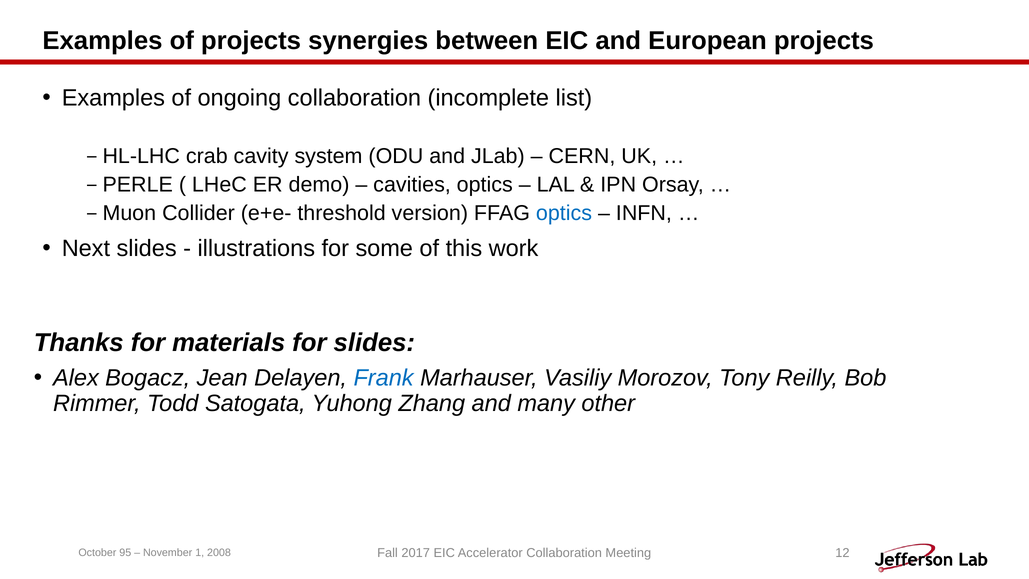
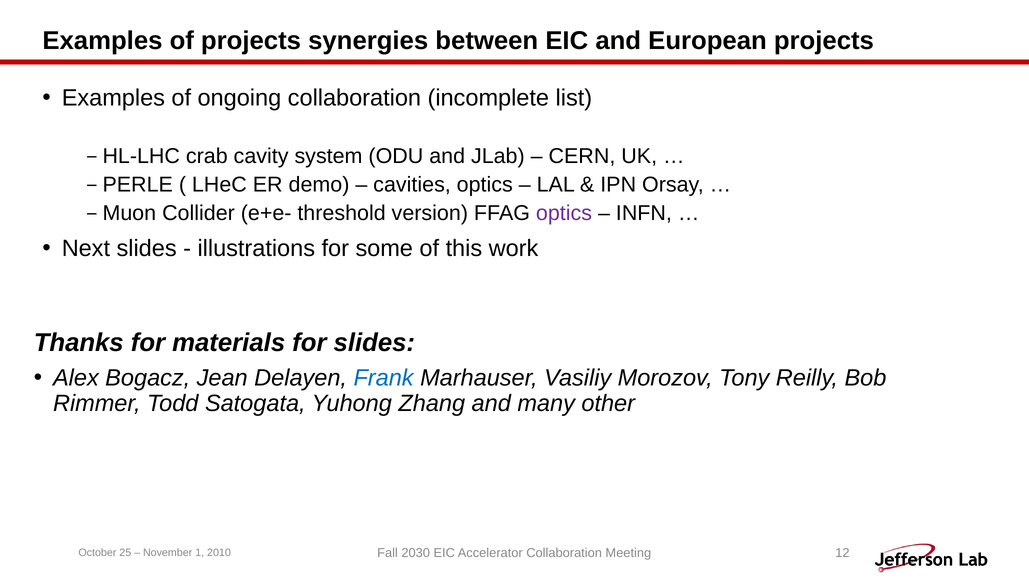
optics colour: blue -> purple (564, 213)
95: 95 -> 25 (125, 553)
2008: 2008 -> 2010 (219, 553)
2017: 2017 -> 2030 (416, 553)
